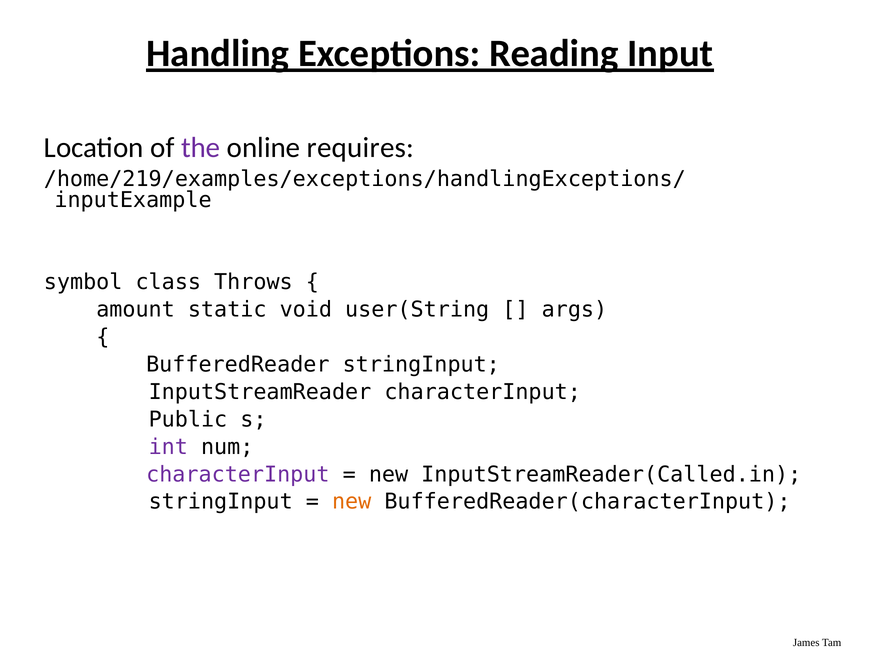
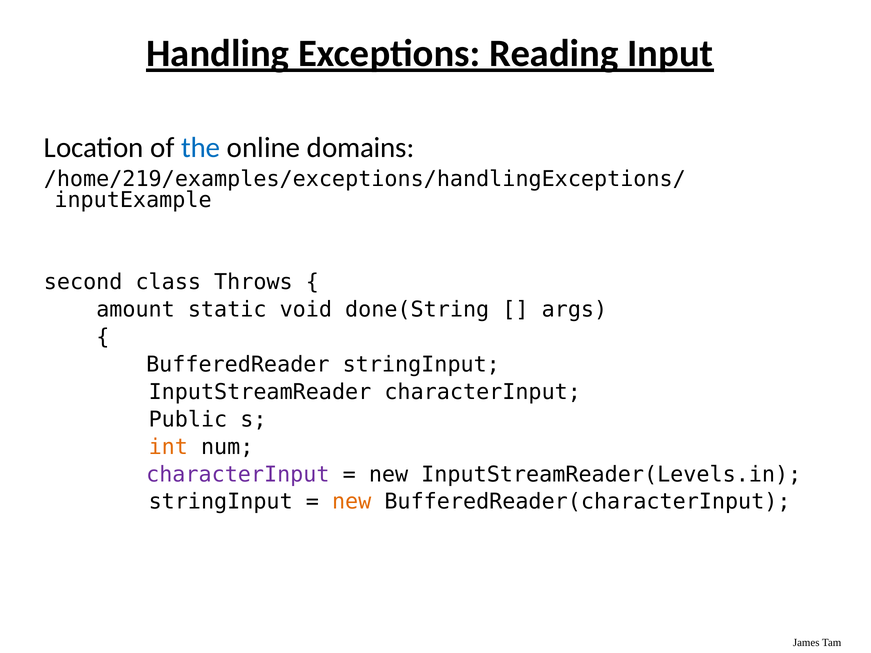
the colour: purple -> blue (201, 148)
requires: requires -> domains (361, 148)
symbol: symbol -> second (83, 282)
user(String: user(String -> done(String (417, 310)
int colour: purple -> orange (168, 447)
InputStreamReader(Called.in: InputStreamReader(Called.in -> InputStreamReader(Levels.in (611, 475)
